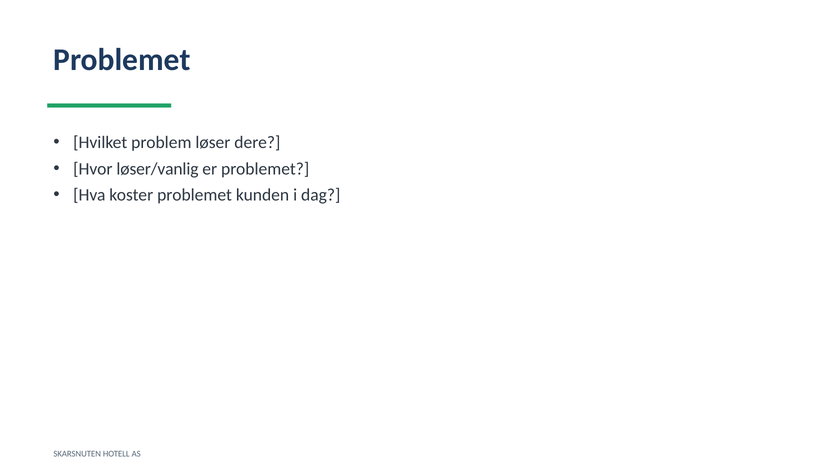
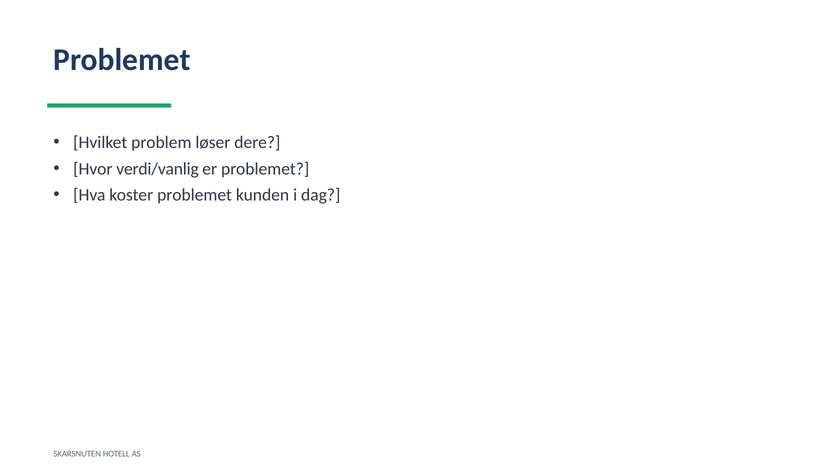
løser/vanlig: løser/vanlig -> verdi/vanlig (158, 169)
